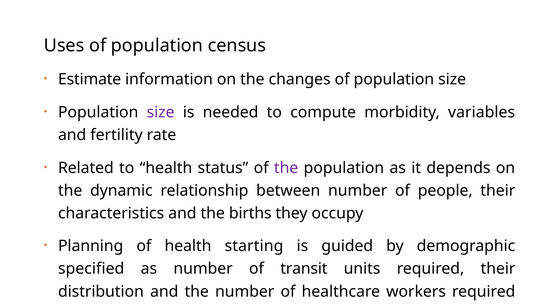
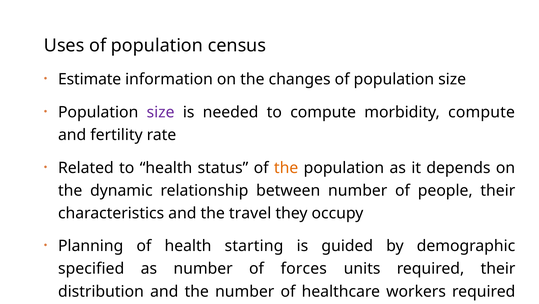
morbidity variables: variables -> compute (482, 112)
the colour: purple -> orange (286, 168)
births: births -> travel (250, 213)
transit: transit -> forces (304, 269)
